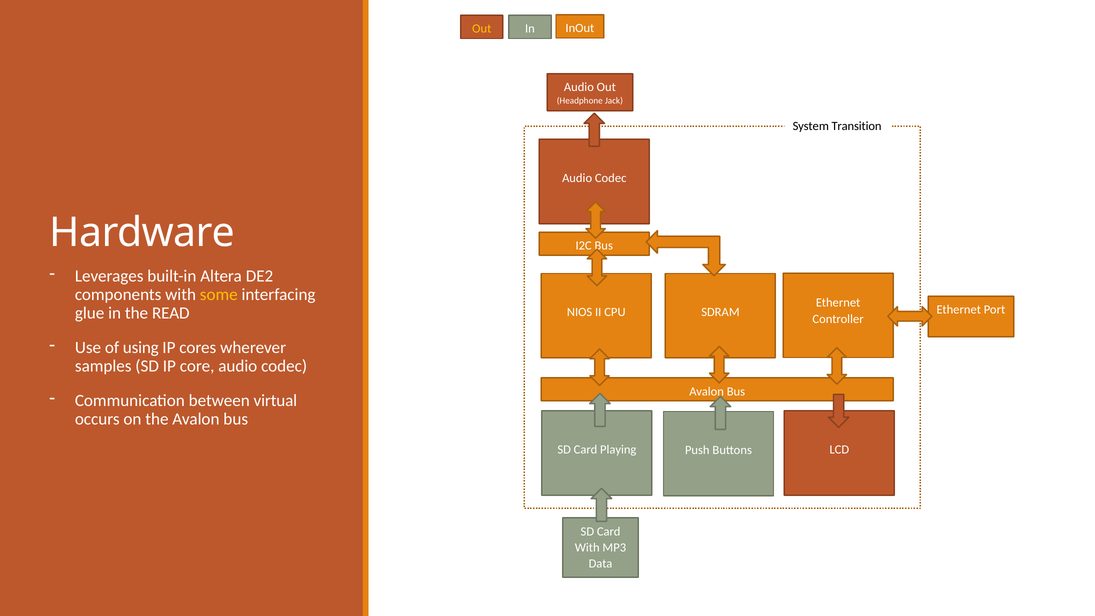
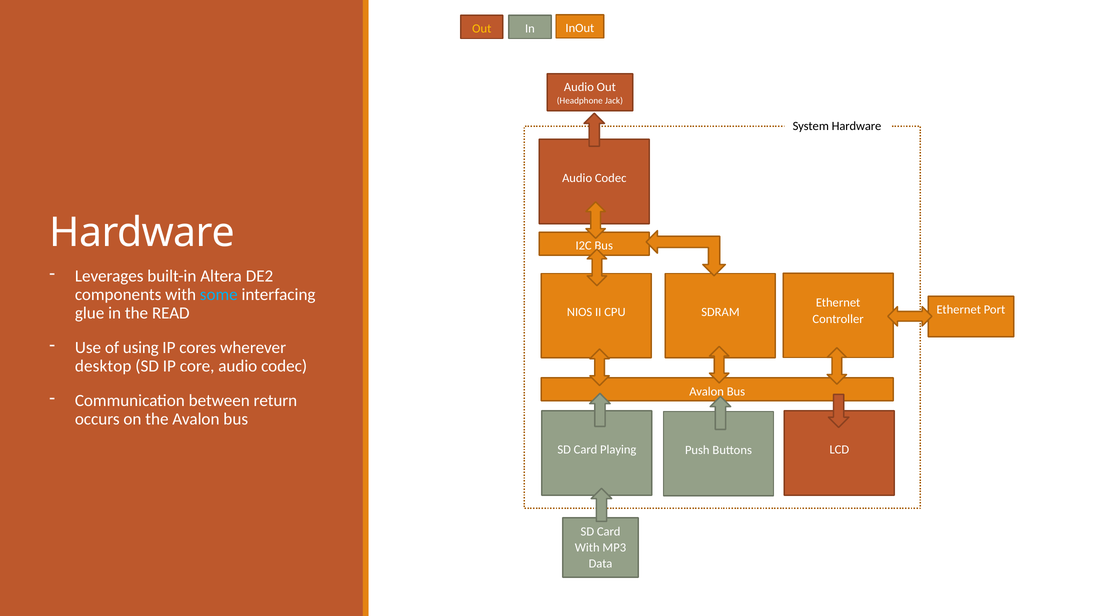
System Transition: Transition -> Hardware (856, 126)
some colour: yellow -> light blue (219, 295)
samples: samples -> desktop (103, 366)
virtual: virtual -> return (275, 400)
